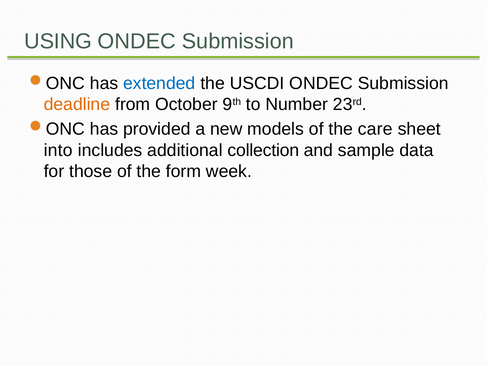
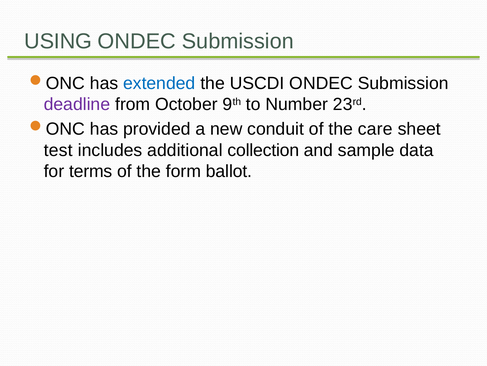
deadline colour: orange -> purple (77, 104)
models: models -> conduit (276, 129)
into: into -> test (58, 150)
those: those -> terms (91, 171)
week: week -> ballot (229, 171)
